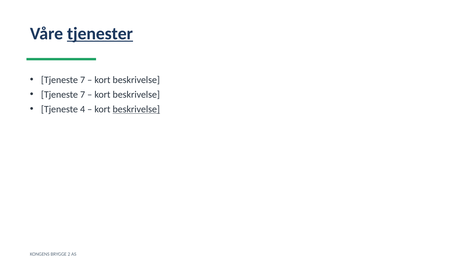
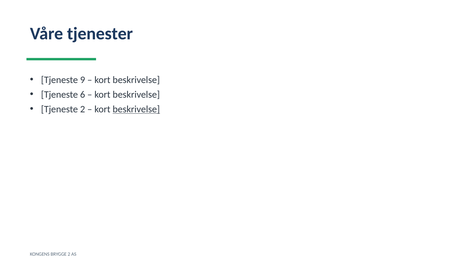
tjenester underline: present -> none (100, 34)
7: 7 -> 9 (83, 80)
7: 7 -> 6 (83, 95)
Tjeneste 4: 4 -> 2 (83, 109)
